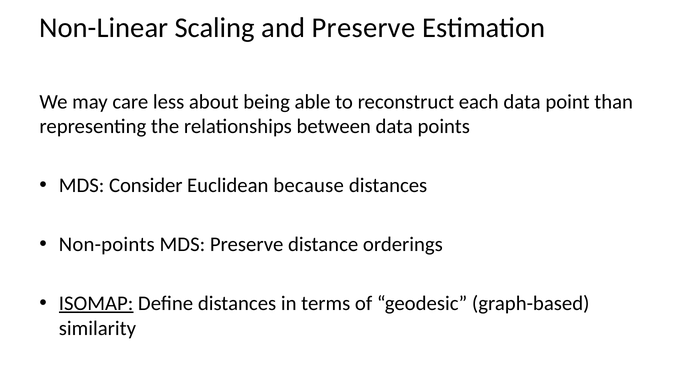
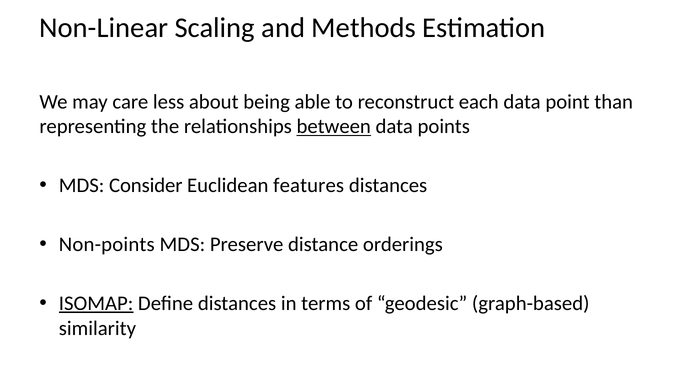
and Preserve: Preserve -> Methods (364, 28)
between underline: none -> present (334, 127)
because: because -> features (309, 186)
